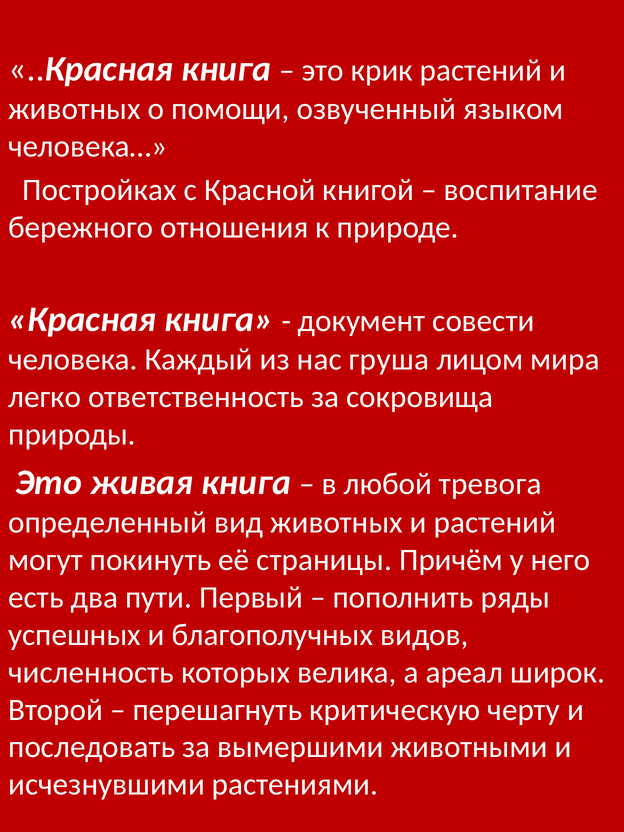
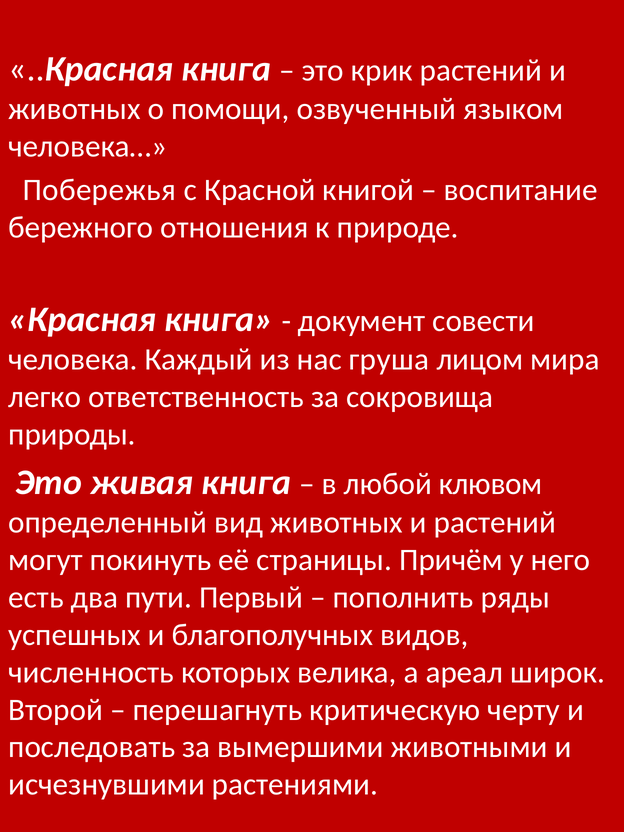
Постройках: Постройках -> Побережья (99, 190)
тревога: тревога -> клювом (491, 484)
